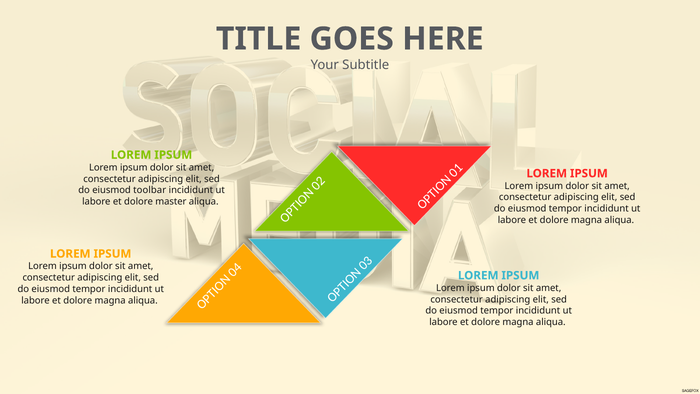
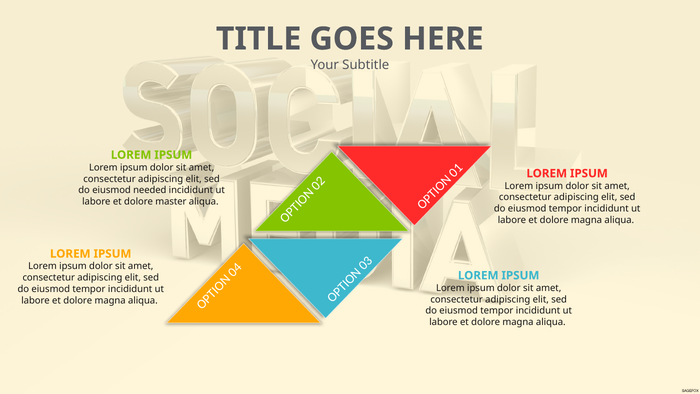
toolbar: toolbar -> needed (150, 190)
